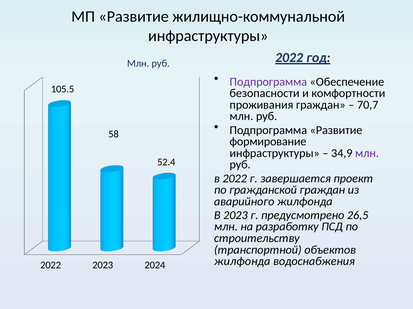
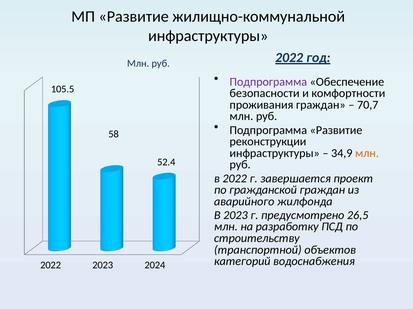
формирование: формирование -> реконструкции (268, 142)
млн colour: purple -> orange (367, 153)
жилфонда: жилфонда -> категорий (242, 262)
